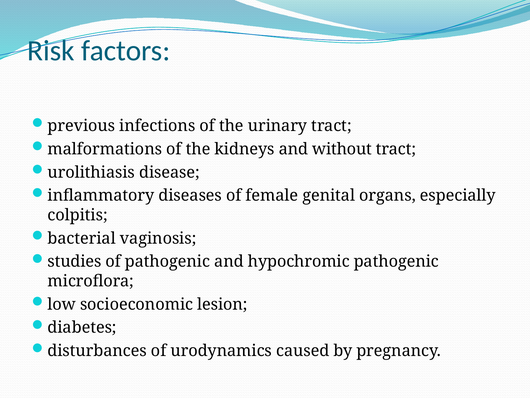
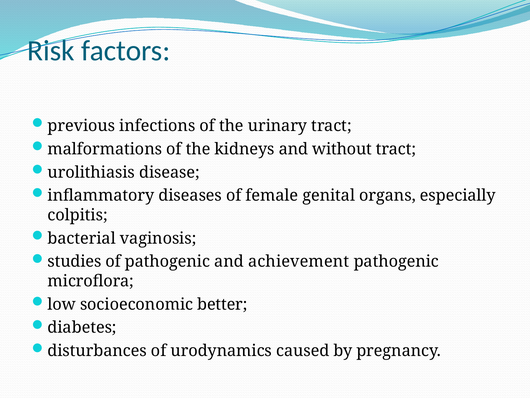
hypochromic: hypochromic -> achievement (299, 261)
lesion: lesion -> better (222, 304)
